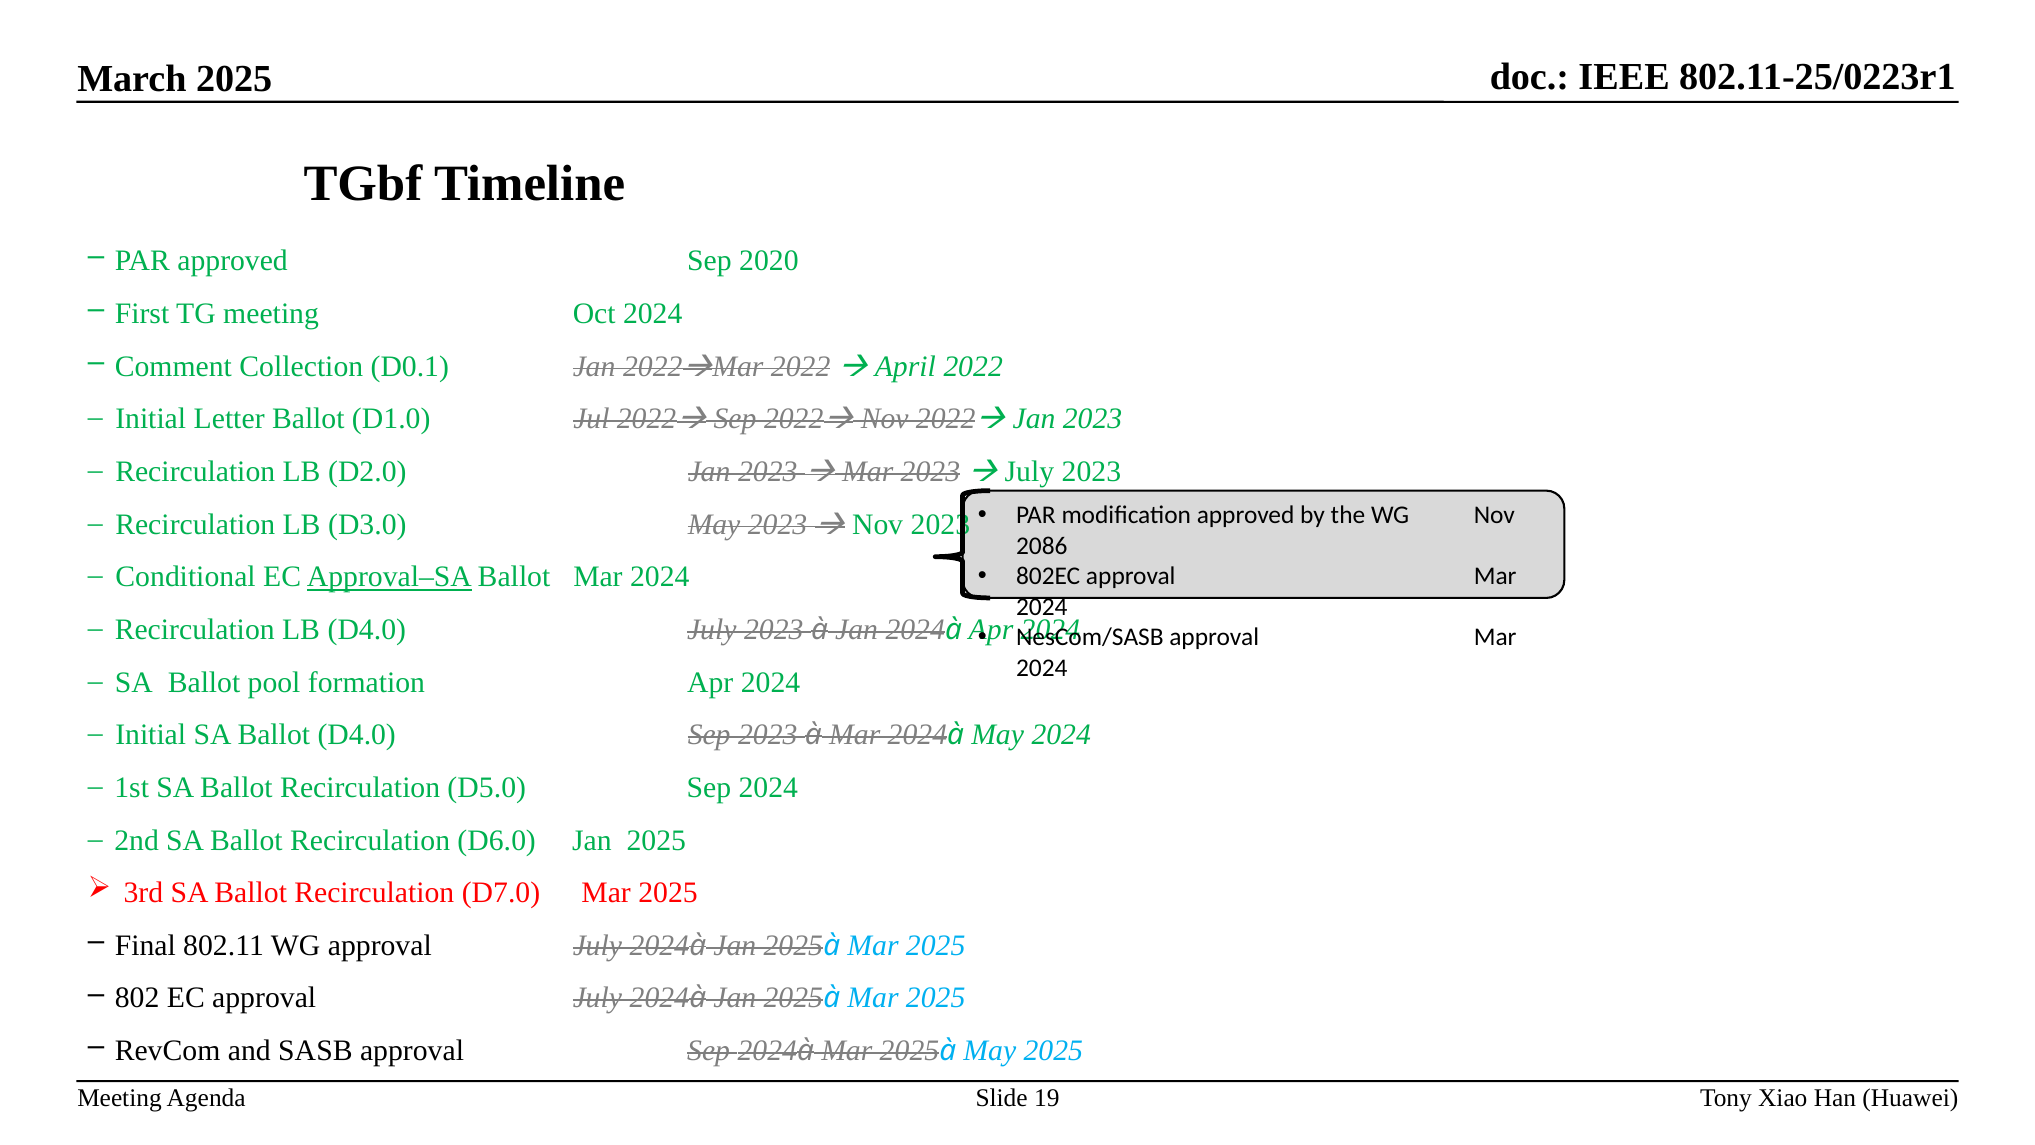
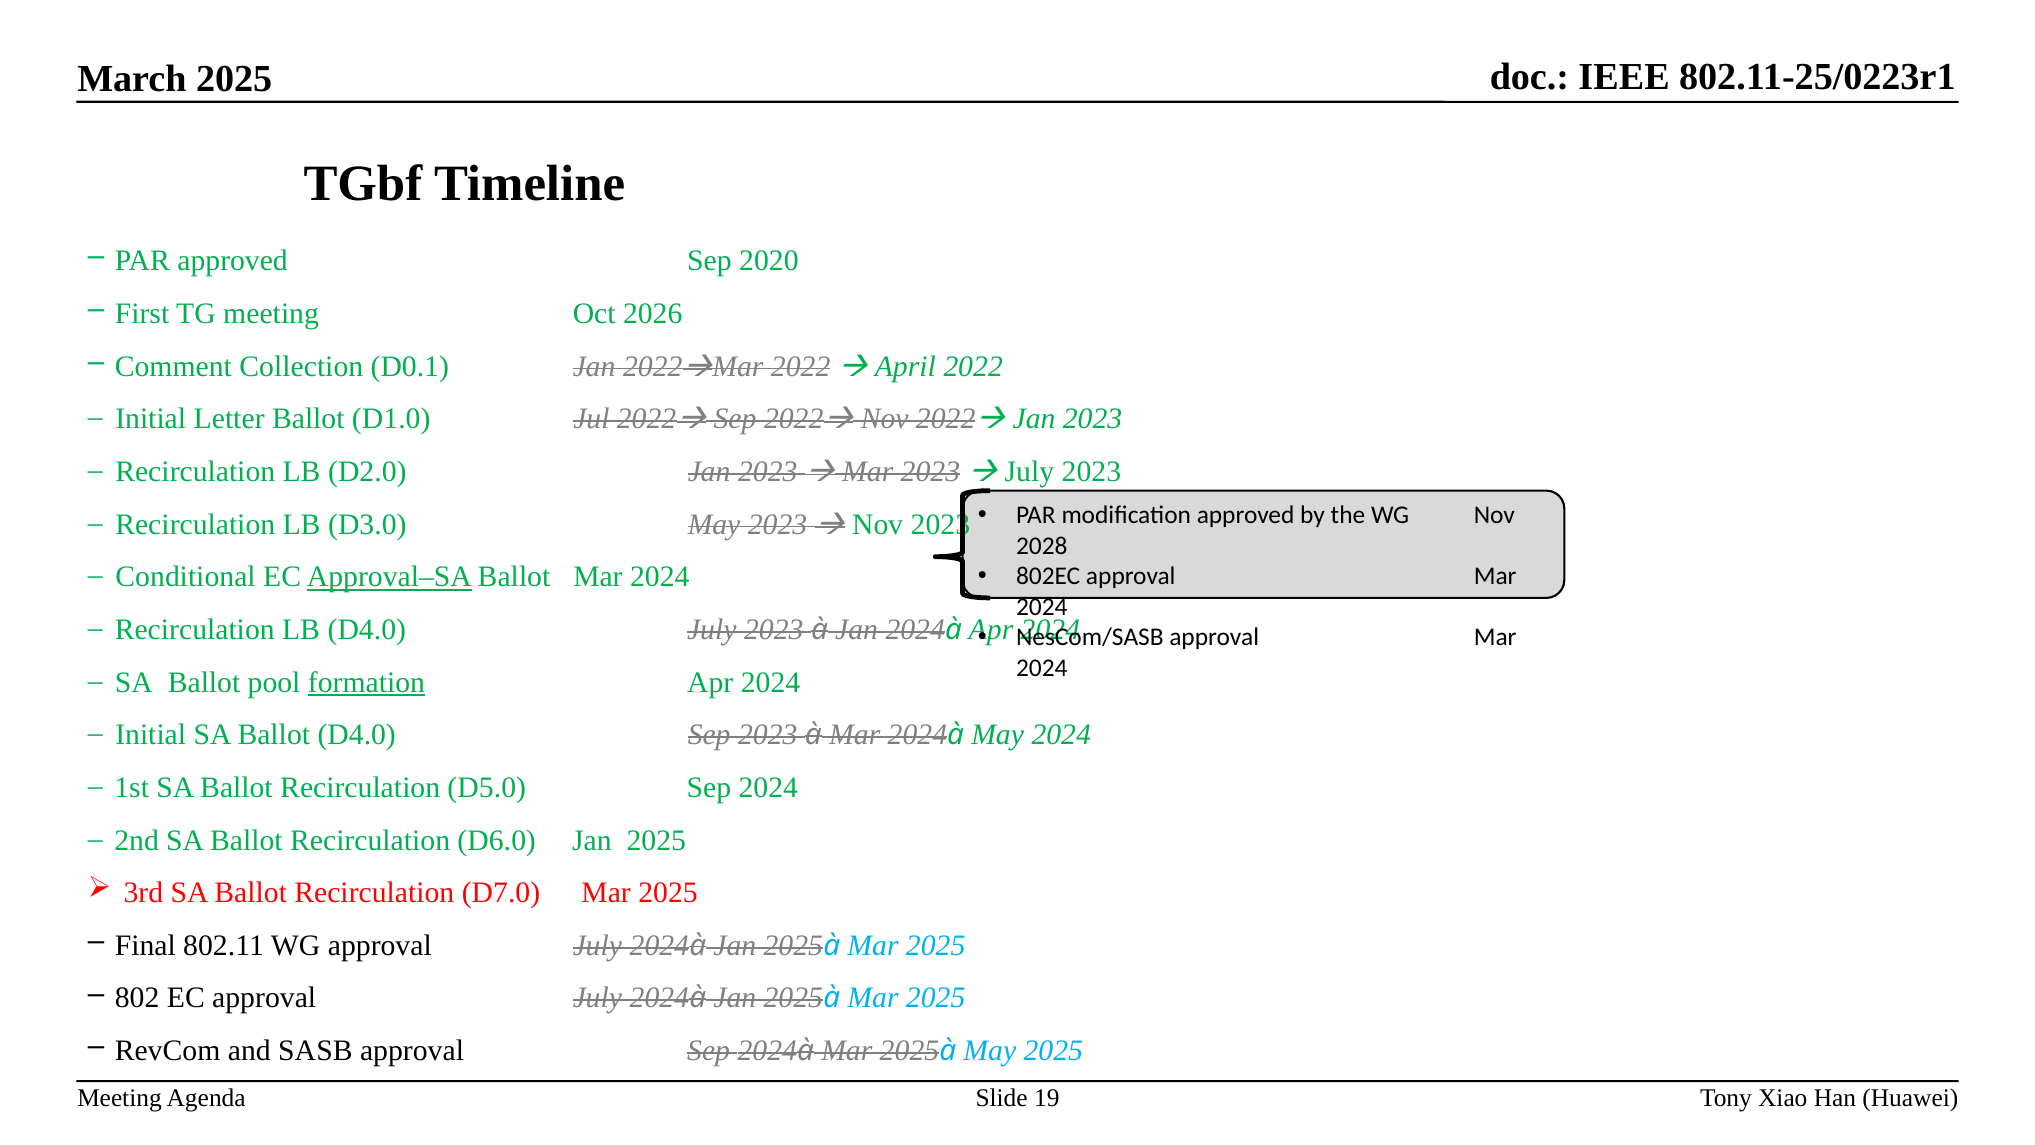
Oct 2024: 2024 -> 2026 (653, 314)
2086: 2086 -> 2028 (1042, 546)
formation underline: none -> present (366, 682)
